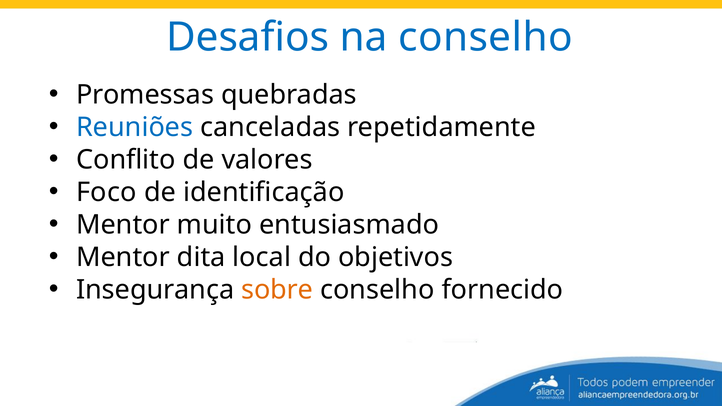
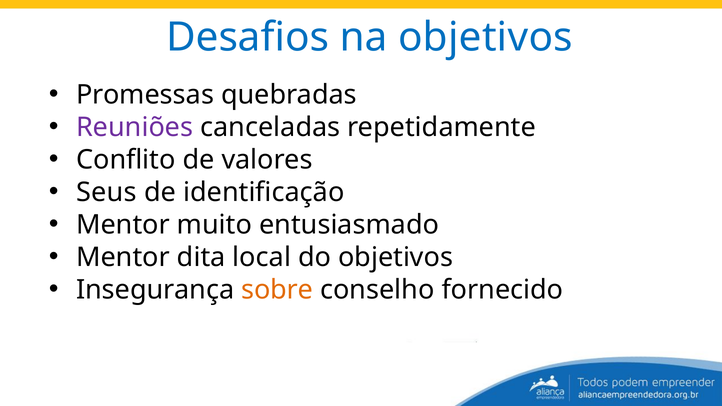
na conselho: conselho -> objetivos (485, 37)
Reuniões colour: blue -> purple (135, 127)
Foco: Foco -> Seus (106, 192)
